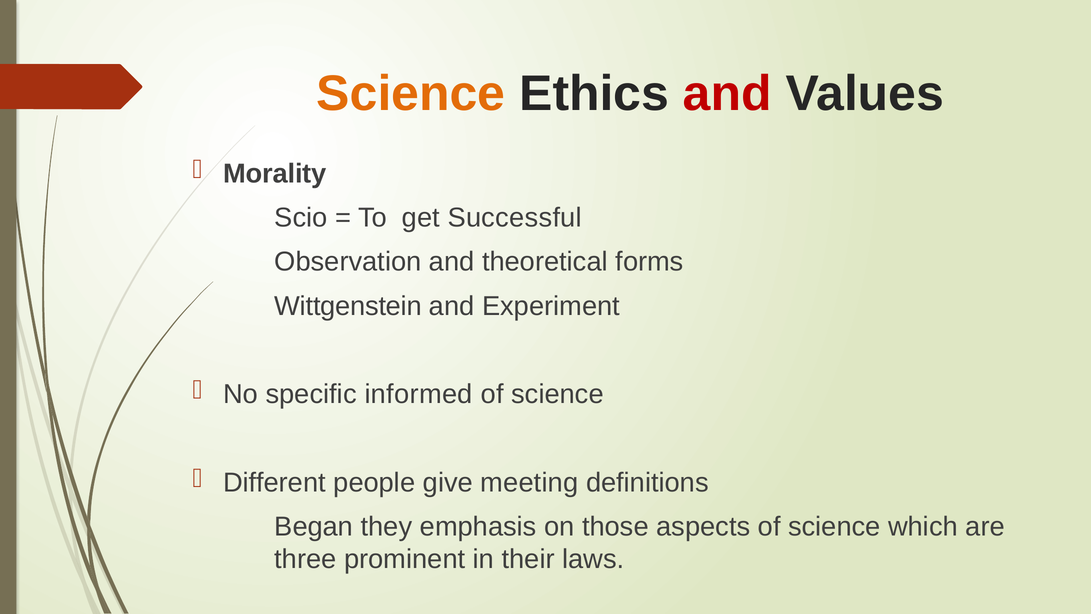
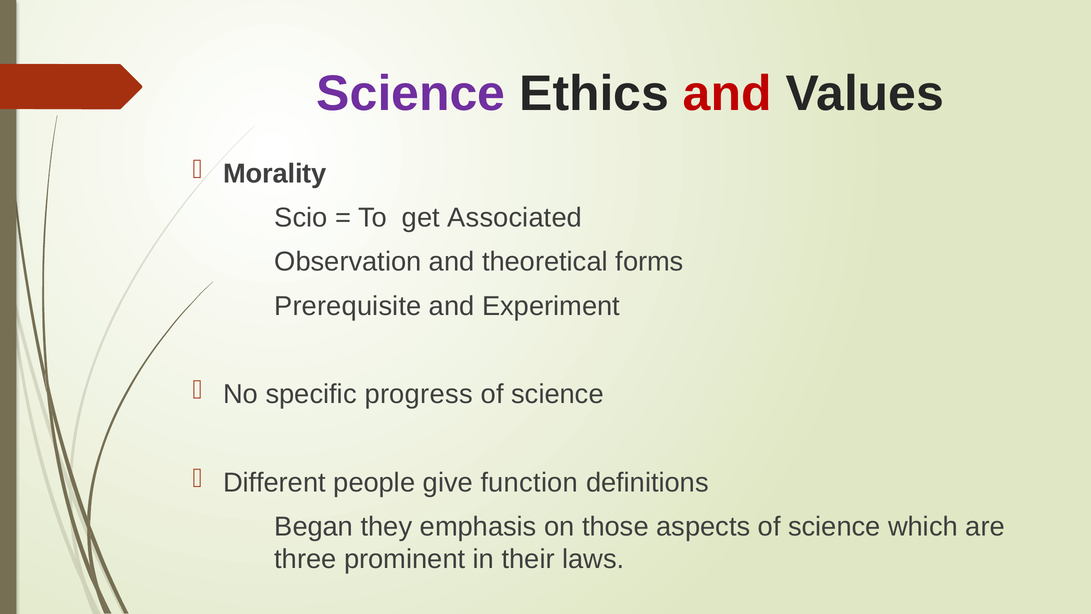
Science colour: orange -> purple (411, 94)
Successful: Successful -> Associated (515, 218)
Wittgenstein: Wittgenstein -> Prerequisite (348, 306)
informed: informed -> progress (419, 394)
meeting: meeting -> function (529, 482)
